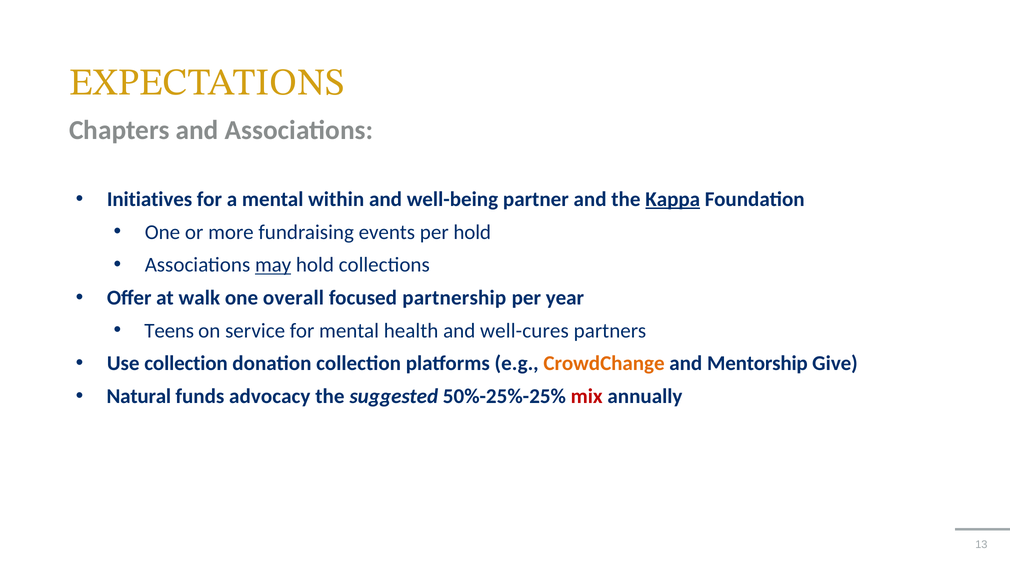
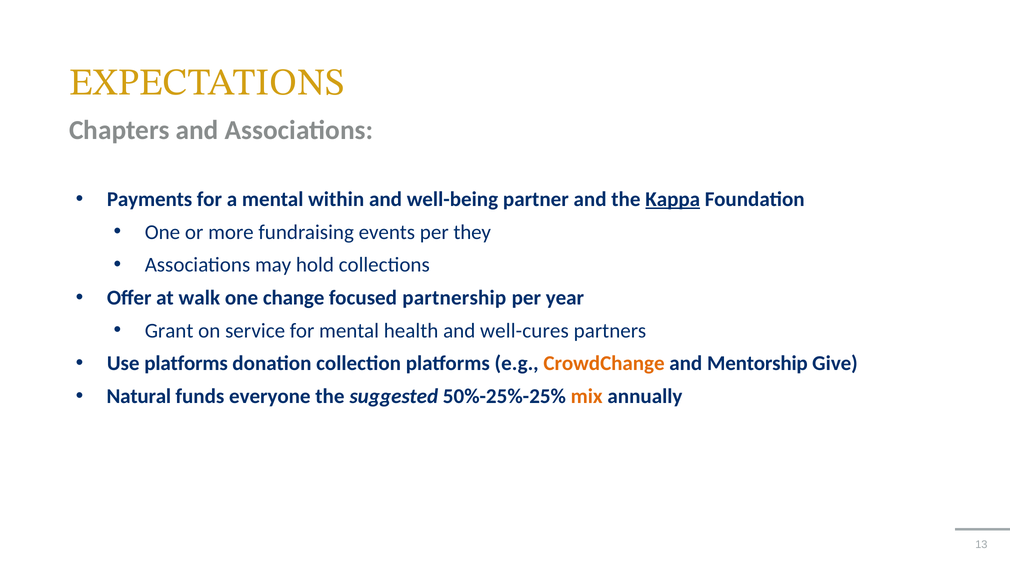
Initiatives: Initiatives -> Payments (150, 199)
per hold: hold -> they (472, 232)
may underline: present -> none (273, 265)
overall: overall -> change (294, 298)
Teens: Teens -> Grant (169, 331)
Use collection: collection -> platforms (186, 364)
advocacy: advocacy -> everyone (270, 396)
mix colour: red -> orange (587, 396)
